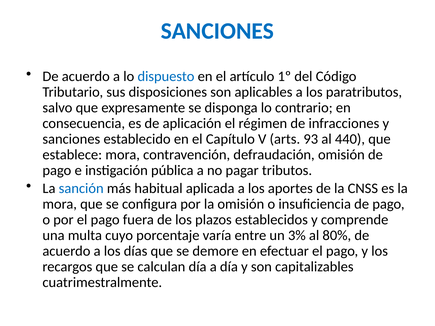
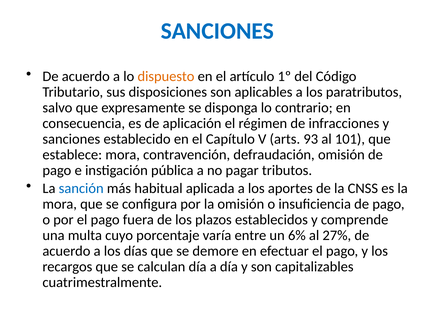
dispuesto colour: blue -> orange (166, 76)
440: 440 -> 101 (350, 139)
3%: 3% -> 6% (297, 236)
80%: 80% -> 27% (337, 236)
